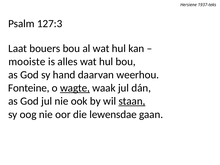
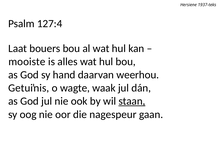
127:3: 127:3 -> 127:4 (50, 24)
Fonteine: Fonteine -> Getuiŉis (29, 88)
wagte underline: present -> none (75, 88)
lewensdae: lewensdae -> nagespeur (113, 114)
